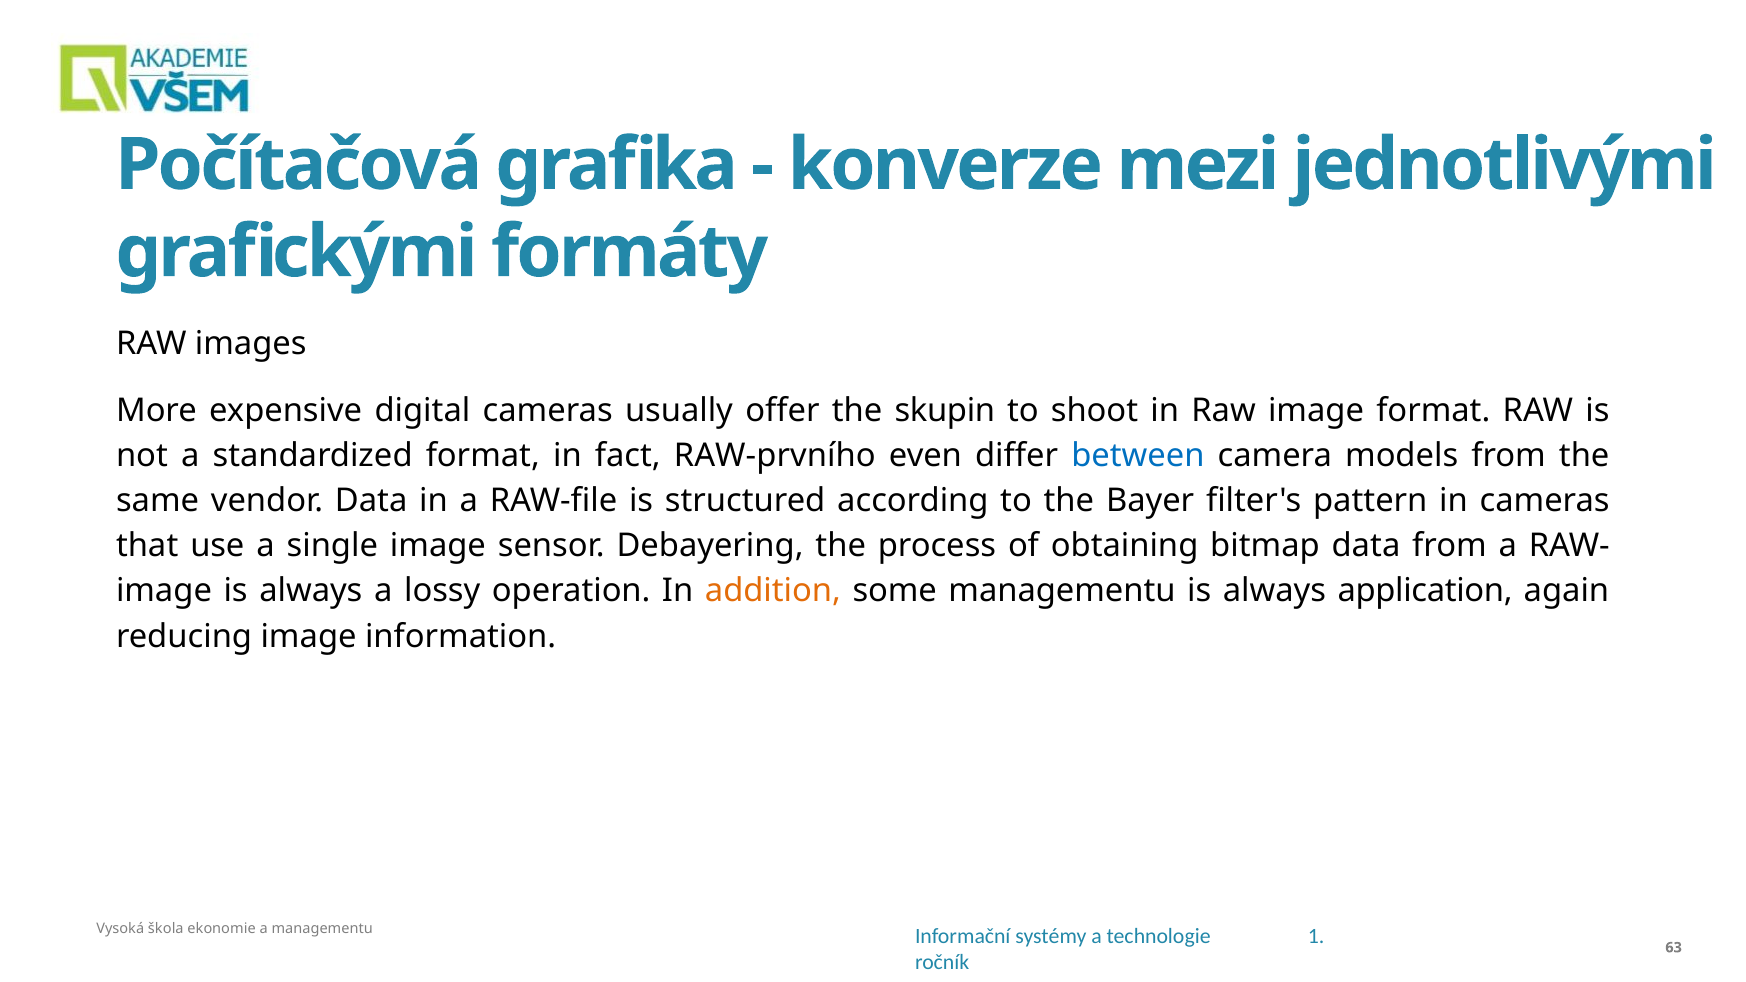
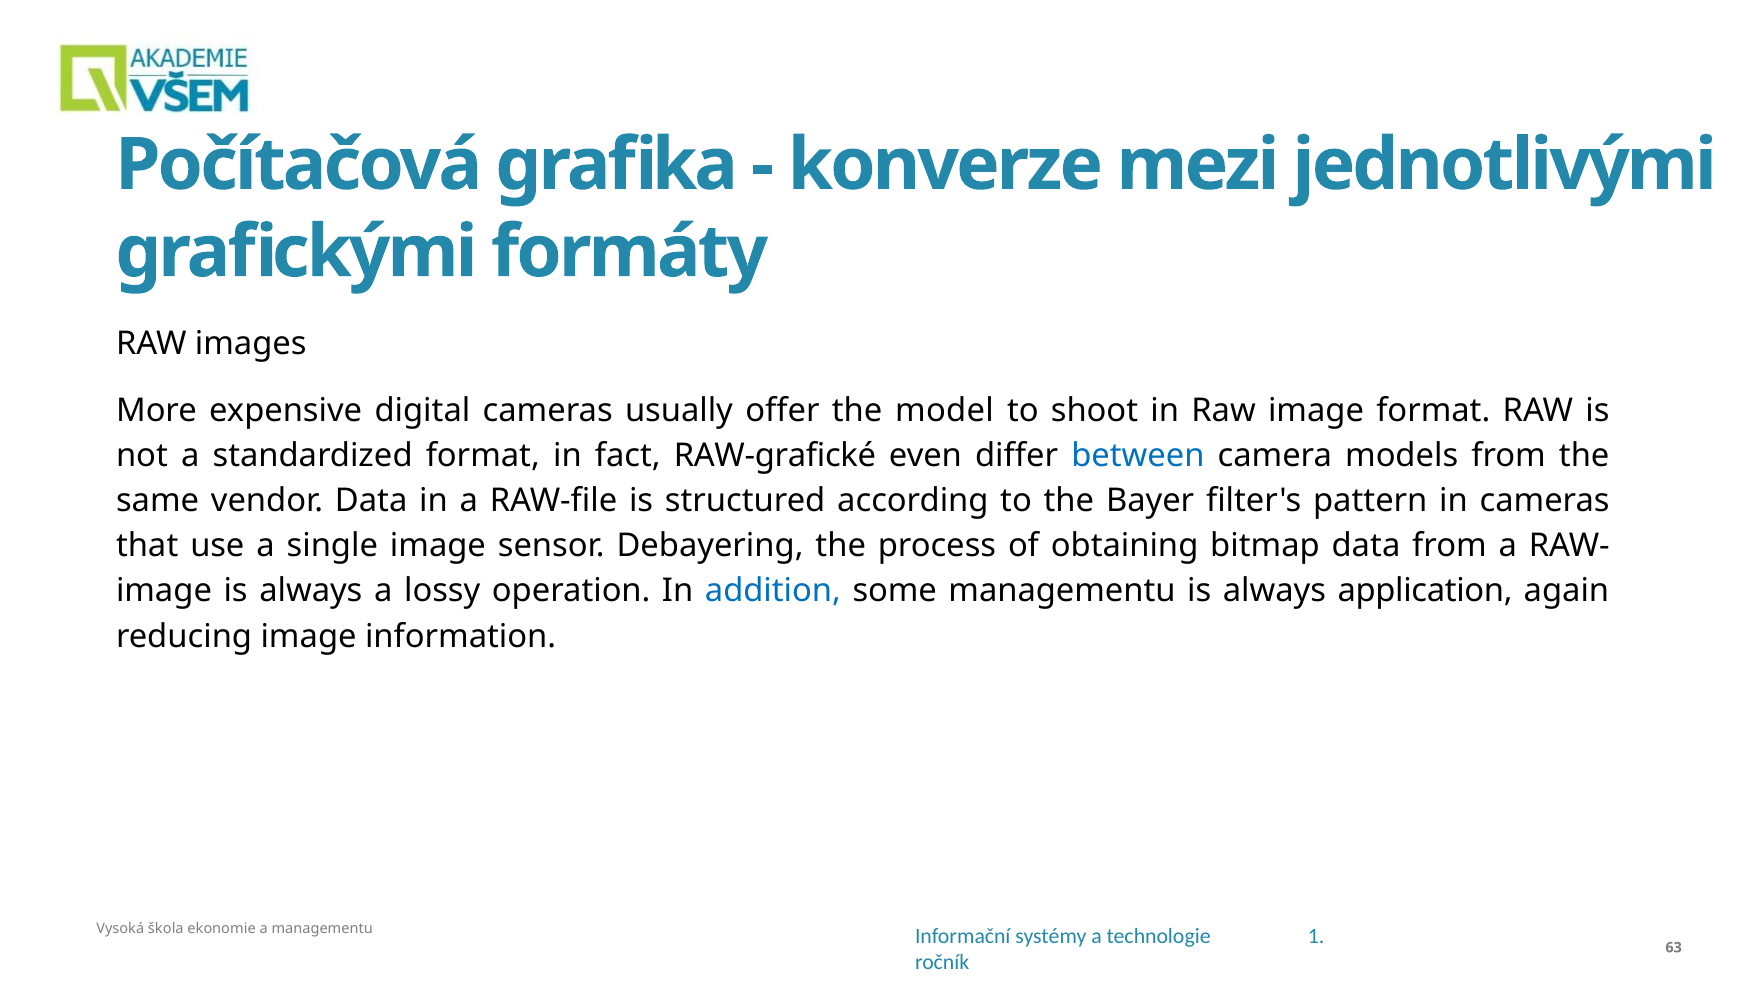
skupin: skupin -> model (945, 411)
RAW-prvního: RAW-prvního -> RAW-grafické (775, 456)
addition colour: orange -> blue (773, 591)
